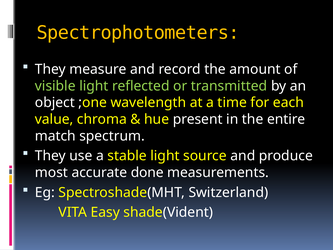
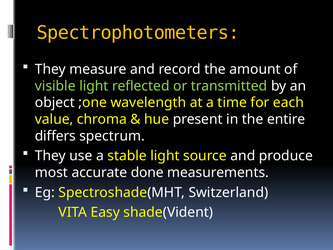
match: match -> differs (55, 136)
